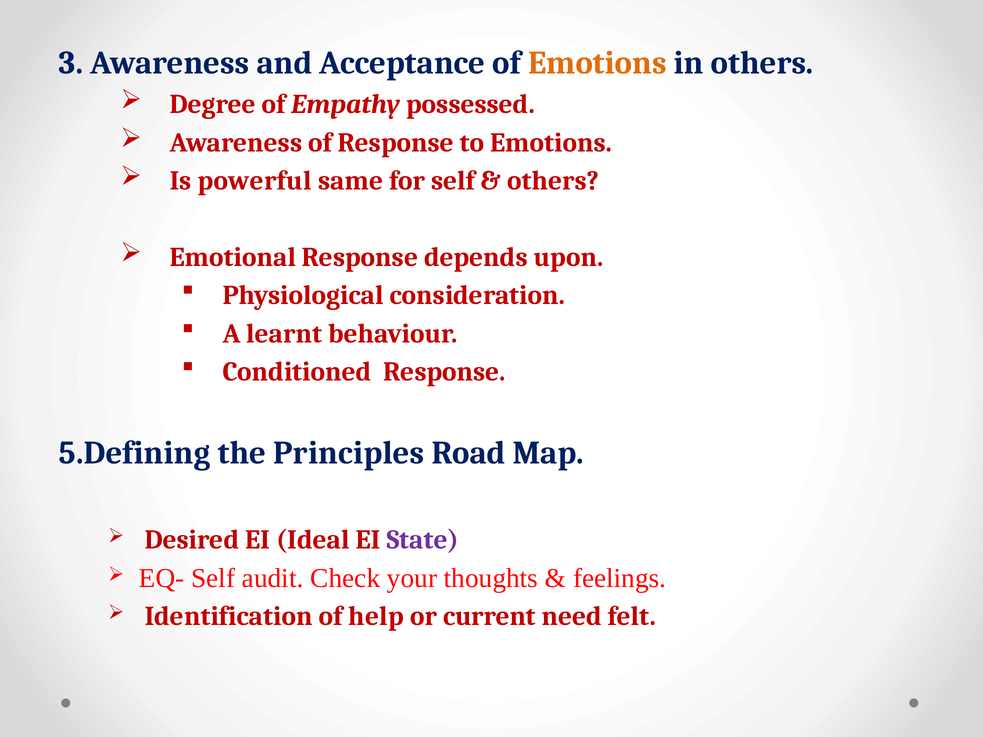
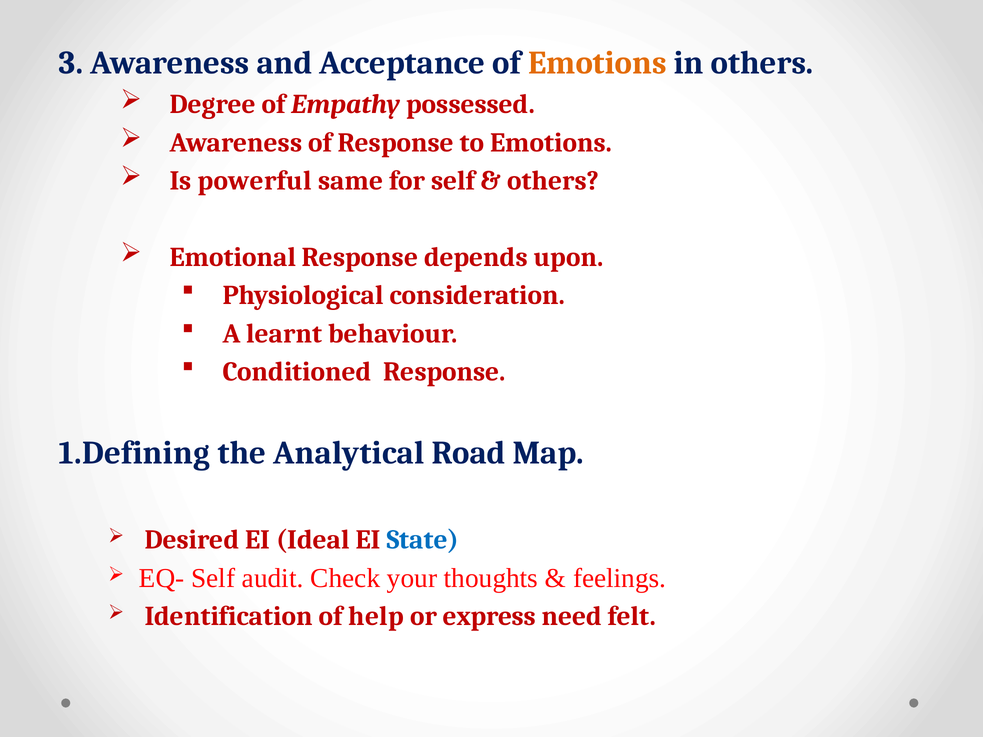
5.Defining: 5.Defining -> 1.Defining (135, 453)
Principles: Principles -> Analytical (349, 453)
State colour: purple -> blue (423, 540)
current: current -> express (489, 617)
